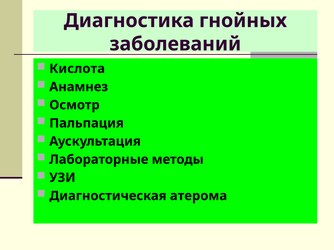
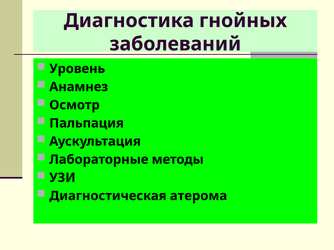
Кислота: Кислота -> Уровень (77, 69)
